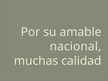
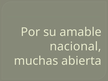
calidad: calidad -> abierta (81, 61)
